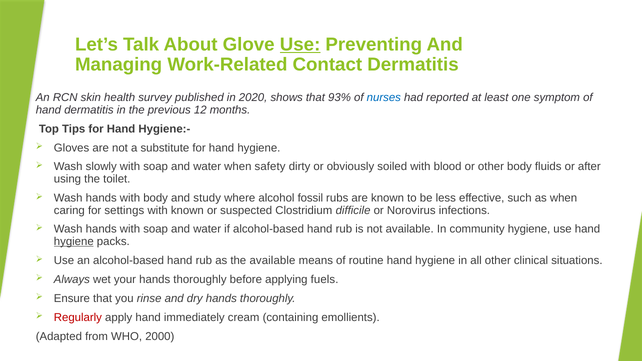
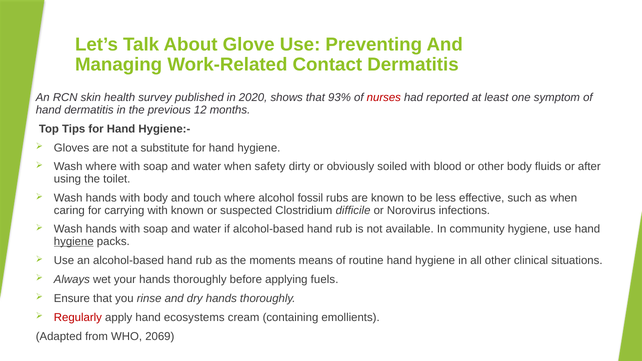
Use underline: present -> none (300, 44)
nurses colour: blue -> red (384, 98)
Wash slowly: slowly -> where (101, 167)
study: study -> touch (207, 198)
settings: settings -> carrying (124, 210)
the available: available -> moments (273, 261)
immediately: immediately -> ecosystems (194, 317)
2000: 2000 -> 2069 (160, 336)
